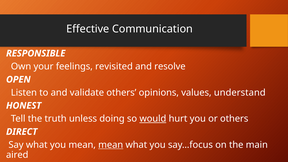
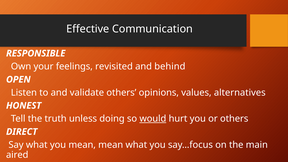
resolve: resolve -> behind (170, 66)
understand: understand -> alternatives (240, 93)
mean underline: present -> none (111, 145)
